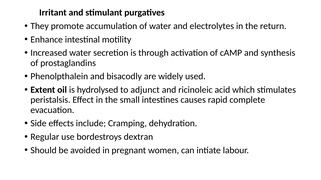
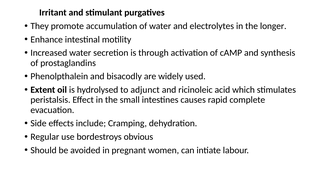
return: return -> longer (273, 26)
dextran: dextran -> obvious (138, 137)
